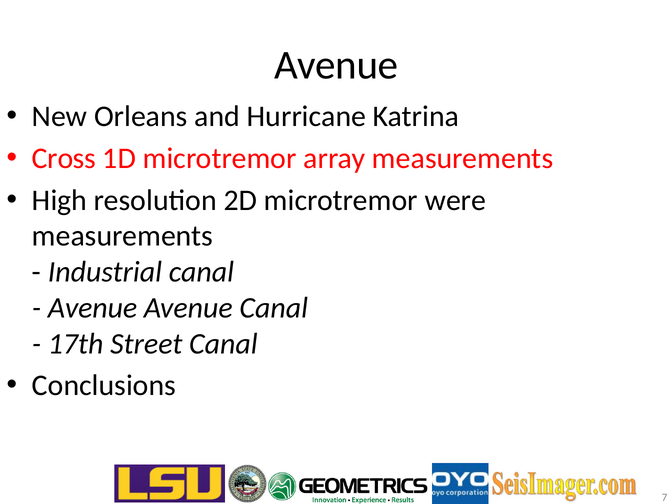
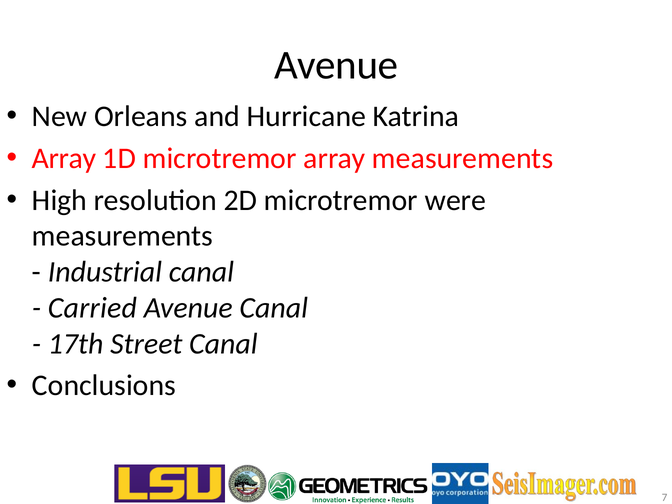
Cross: Cross -> Array (64, 158)
Avenue: Avenue -> Carried (92, 308)
